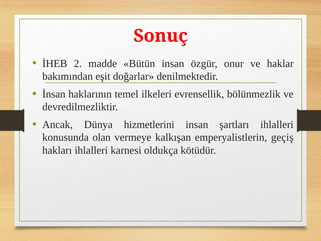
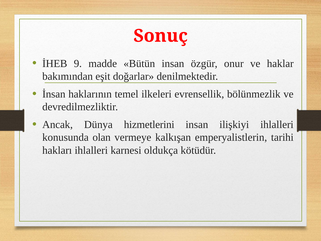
2: 2 -> 9 (78, 63)
şartları: şartları -> ilişkiyi (234, 124)
geçiş: geçiş -> tarihi (282, 137)
